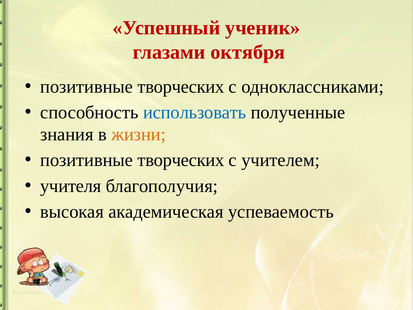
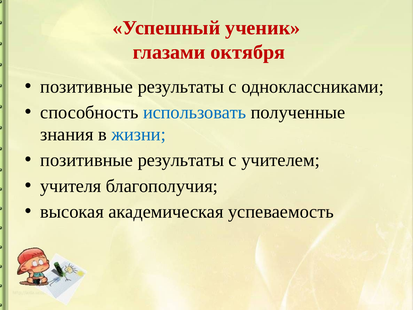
творческих: творческих -> результаты (181, 87)
жизни colour: orange -> blue (139, 134)
творческих: творческих -> результаты (181, 160)
